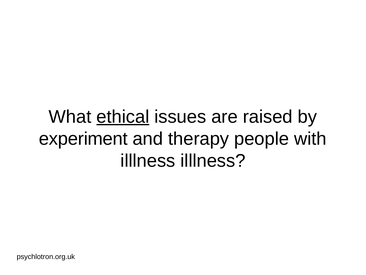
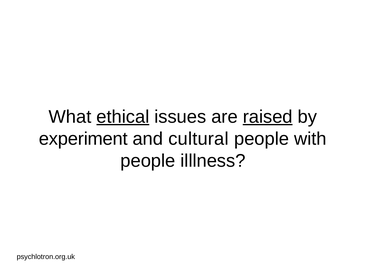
raised underline: none -> present (268, 117)
therapy: therapy -> cultural (199, 139)
illlness: illlness -> people (148, 160)
